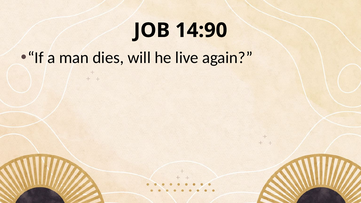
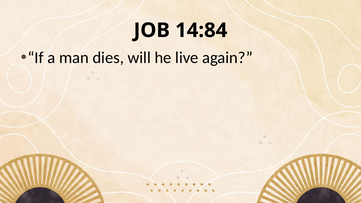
14:90: 14:90 -> 14:84 (201, 30)
